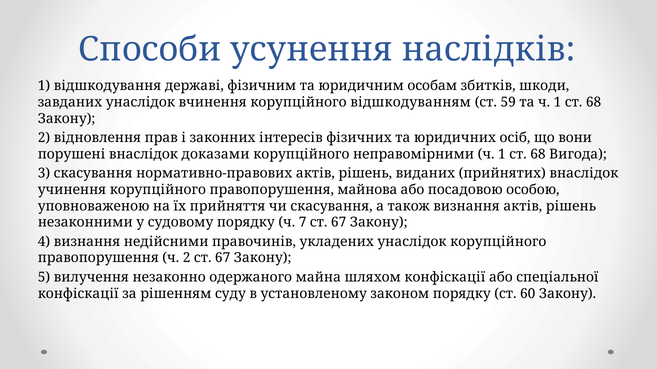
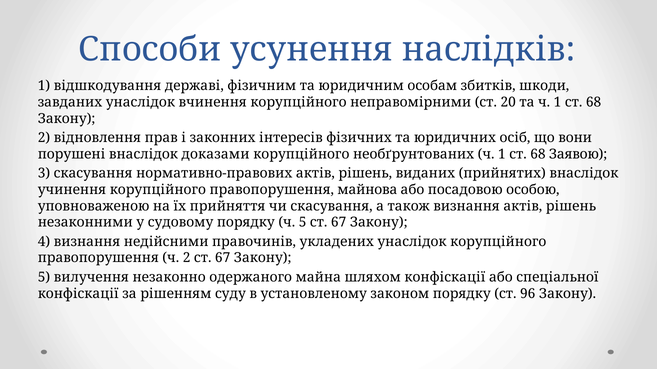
відшкодуванням: відшкодуванням -> неправомірними (411, 102)
59: 59 -> 20 (508, 102)
неправомірними: неправомірними -> необґрунтованих (414, 154)
Вигода: Вигода -> Заявою (578, 154)
ч 7: 7 -> 5 (303, 223)
60: 60 -> 96 (528, 294)
